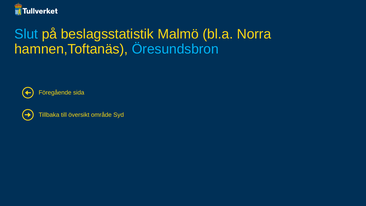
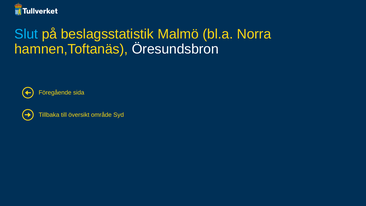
Öresundsbron colour: light blue -> white (175, 49)
